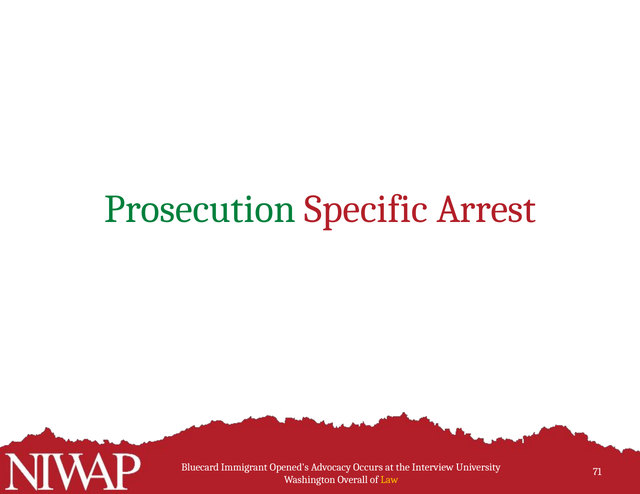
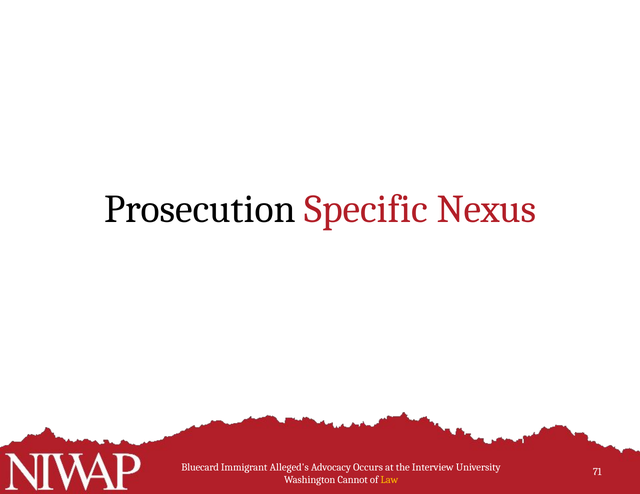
Prosecution colour: green -> black (200, 209)
Arrest: Arrest -> Nexus (486, 209)
Opened's: Opened's -> Alleged's (289, 468)
Overall: Overall -> Cannot (353, 480)
